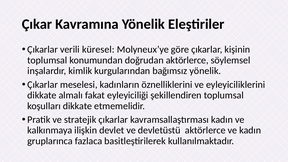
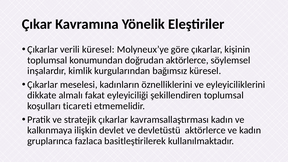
bağımsız yönelik: yönelik -> küresel (205, 71)
koşulları dikkate: dikkate -> ticareti (77, 106)
